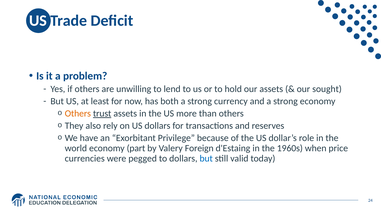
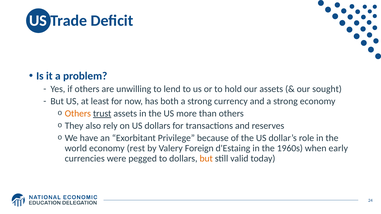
part: part -> rest (136, 149)
price: price -> early (338, 149)
but colour: blue -> orange (206, 159)
